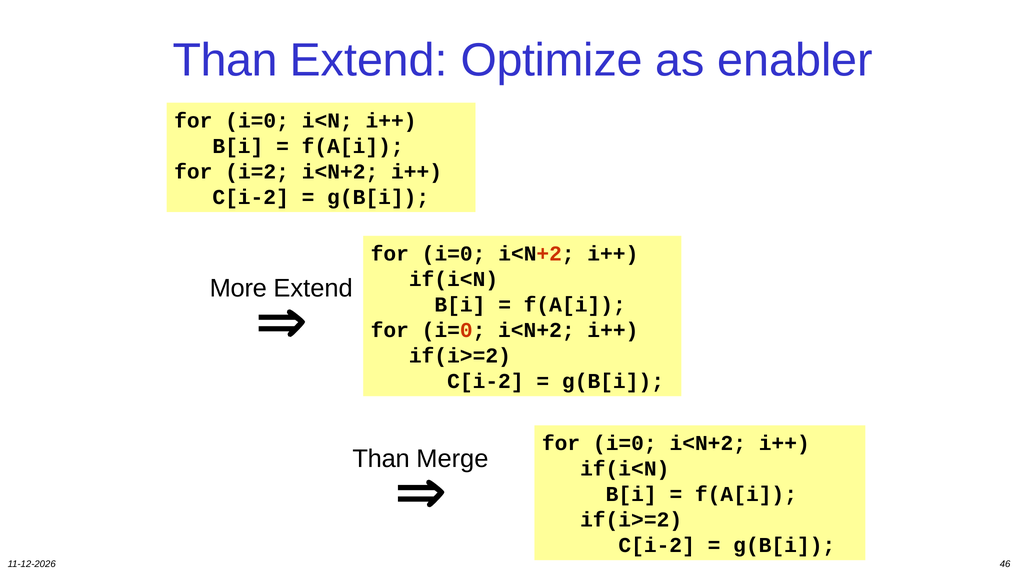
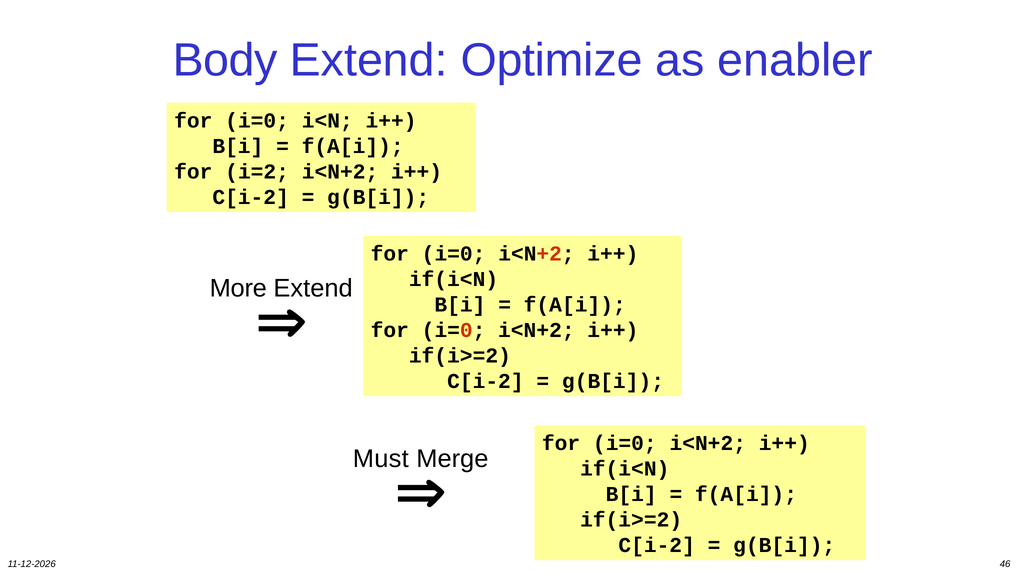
Than: Than -> Body (225, 61)
Than: Than -> Must (381, 459)
